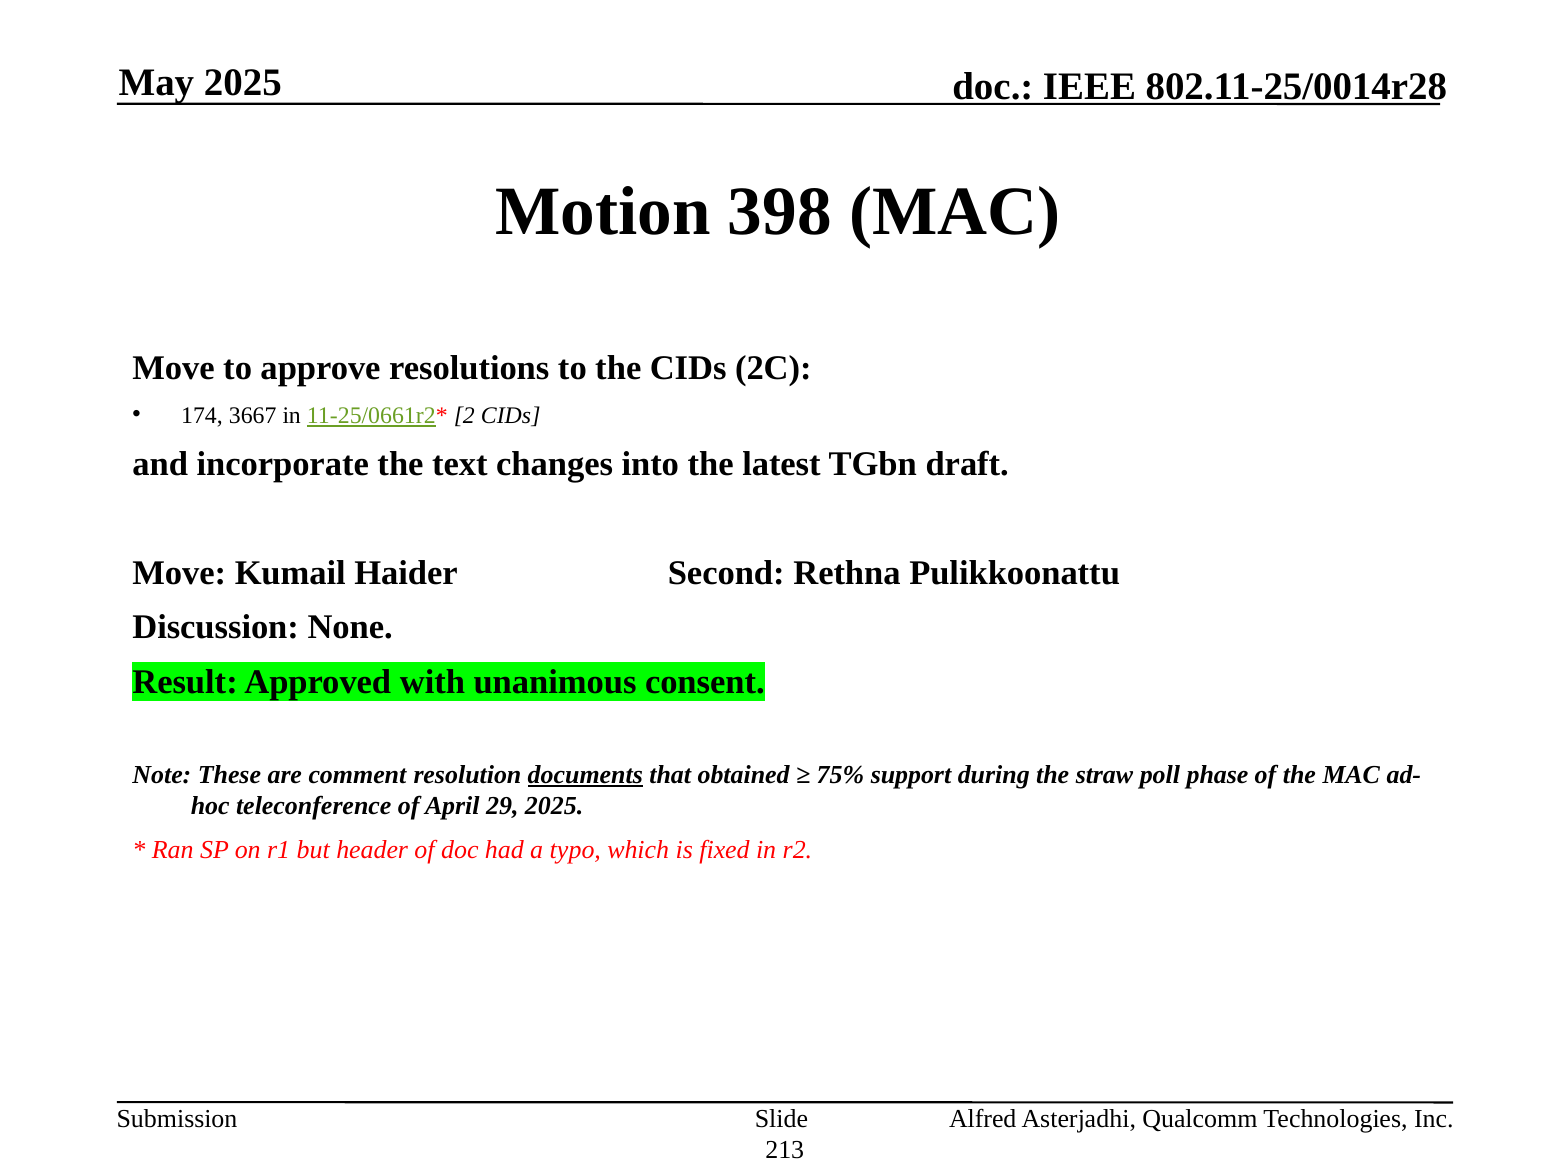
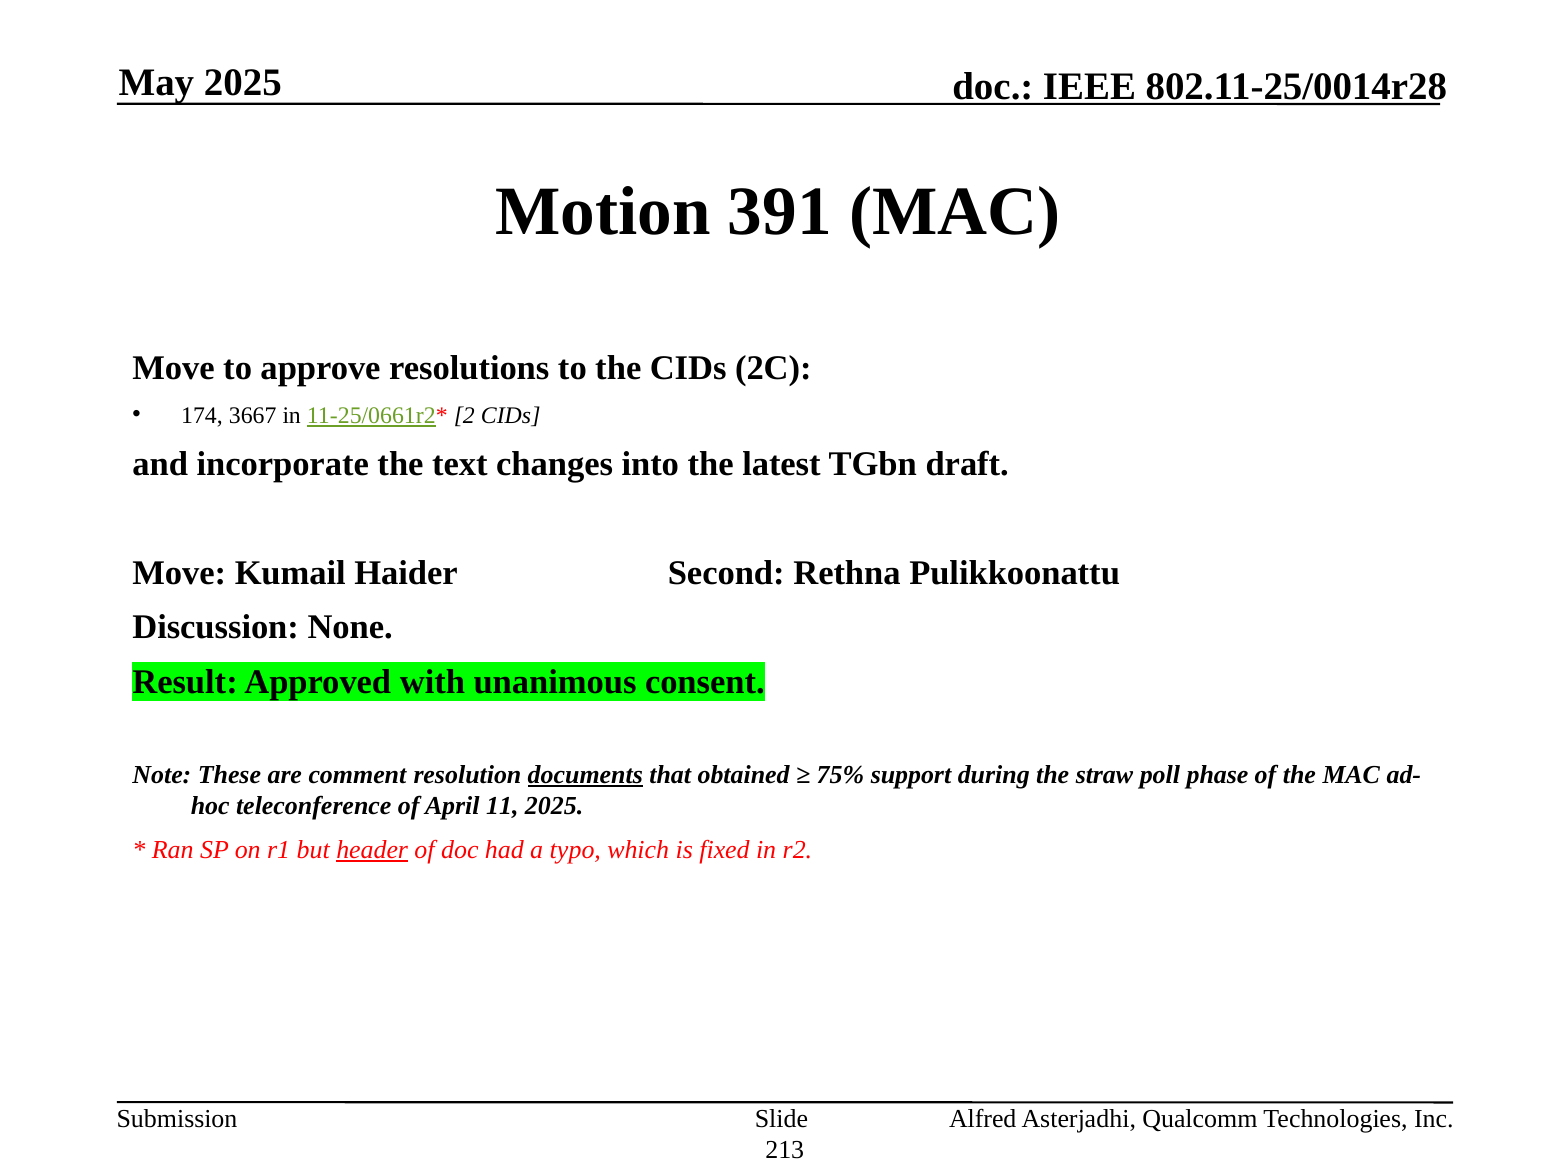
398: 398 -> 391 (780, 212)
29: 29 -> 11 (502, 806)
header underline: none -> present (372, 850)
